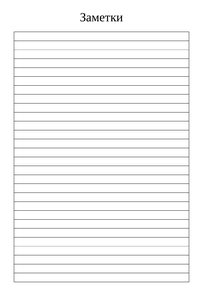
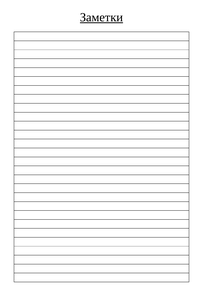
Заметки underline: none -> present (101, 17)
